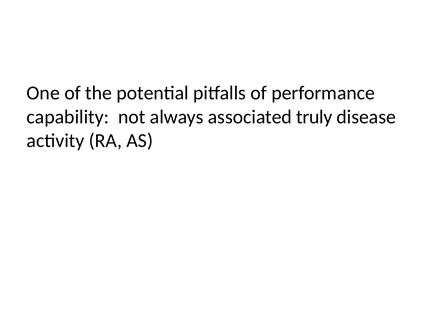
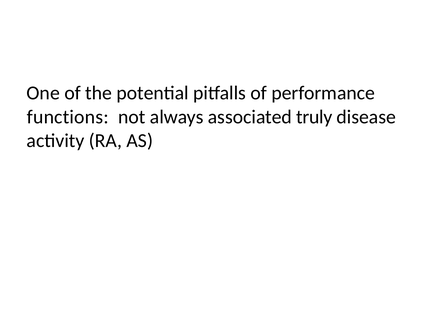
capability: capability -> functions (68, 117)
